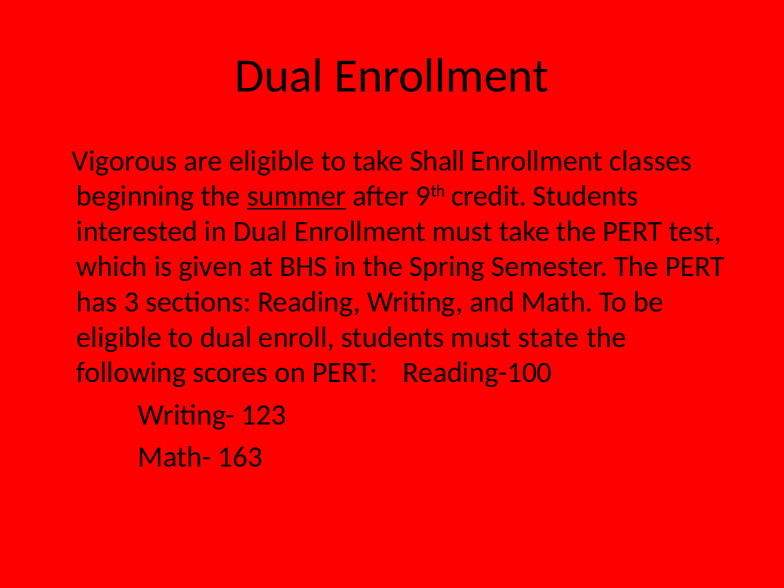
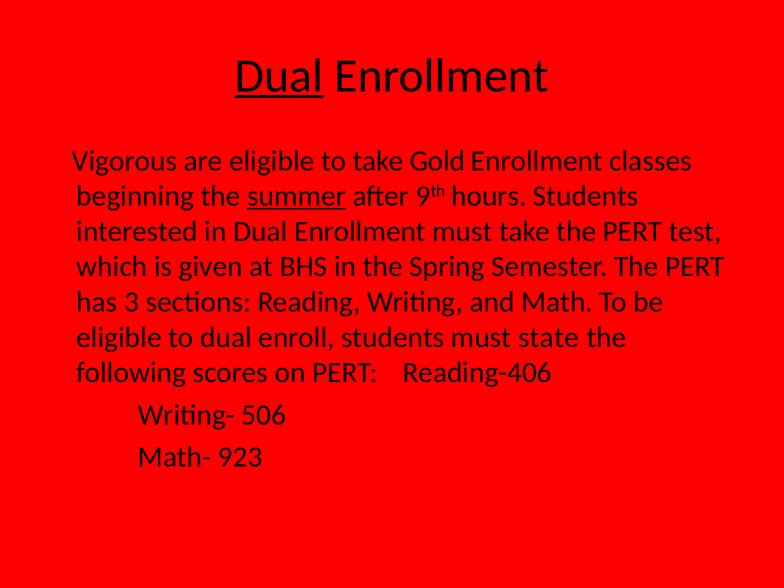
Dual underline: none -> present (279, 76)
Shall: Shall -> Gold (437, 161)
credit: credit -> hours (489, 196)
Reading-100: Reading-100 -> Reading-406 (477, 373)
123: 123 -> 506 (264, 415)
163: 163 -> 923 (240, 457)
